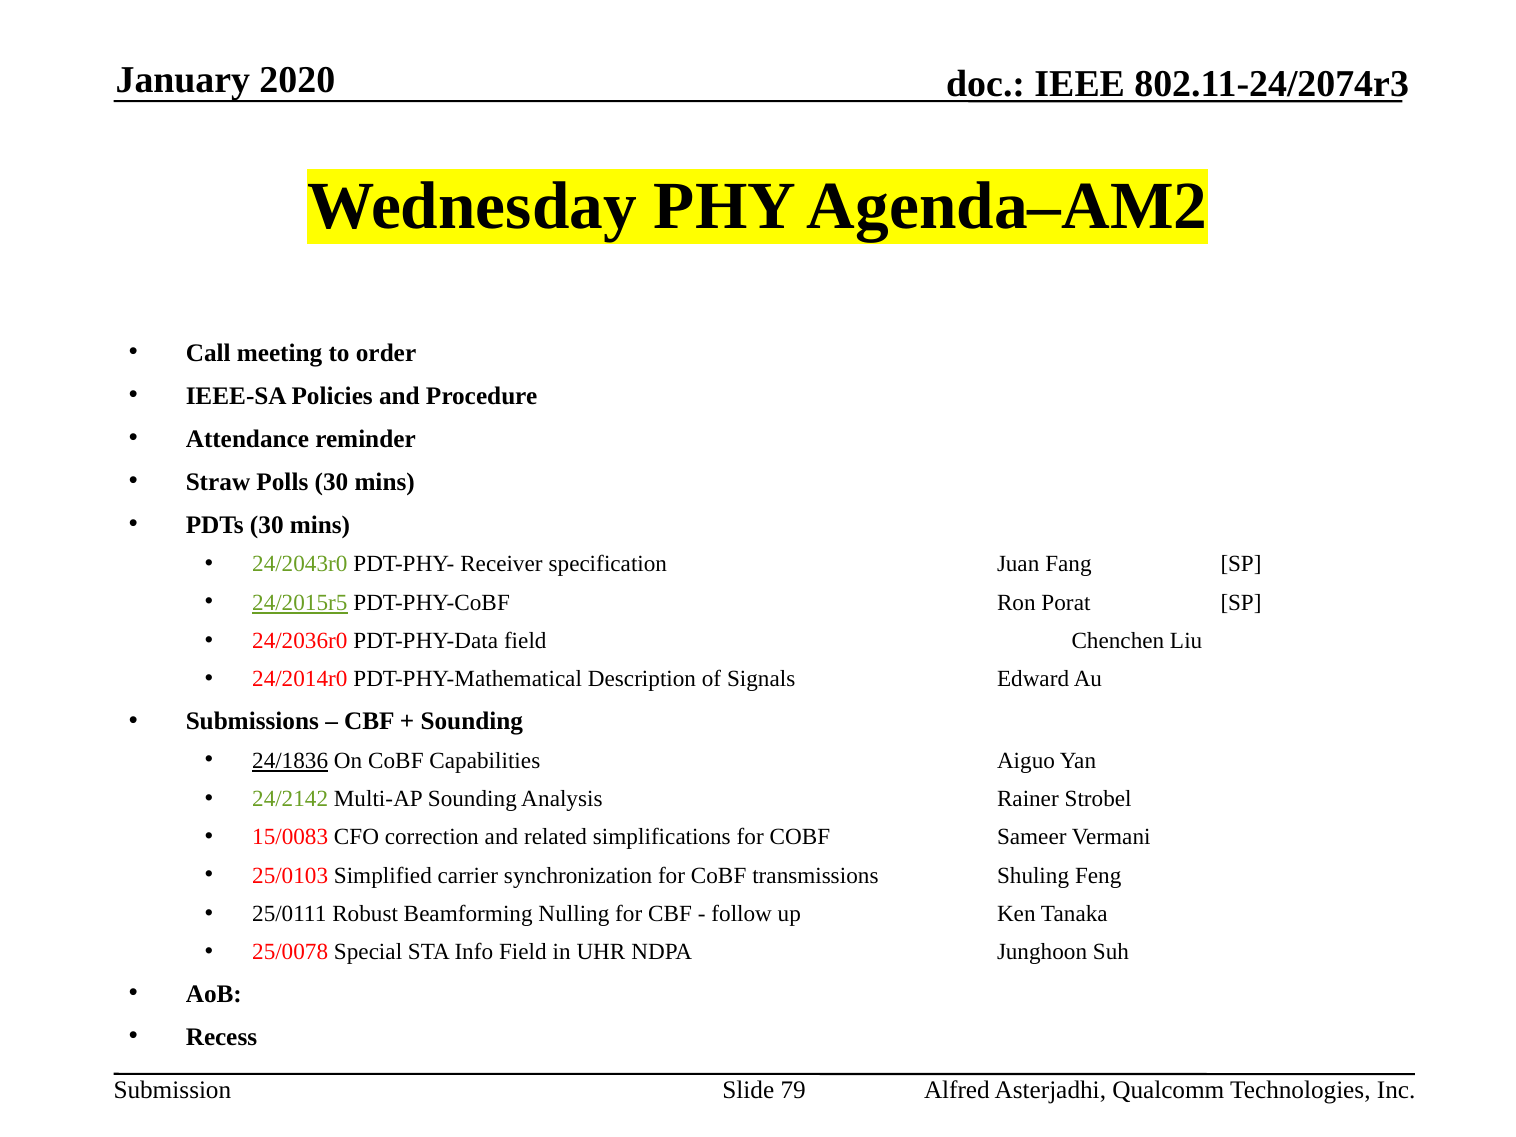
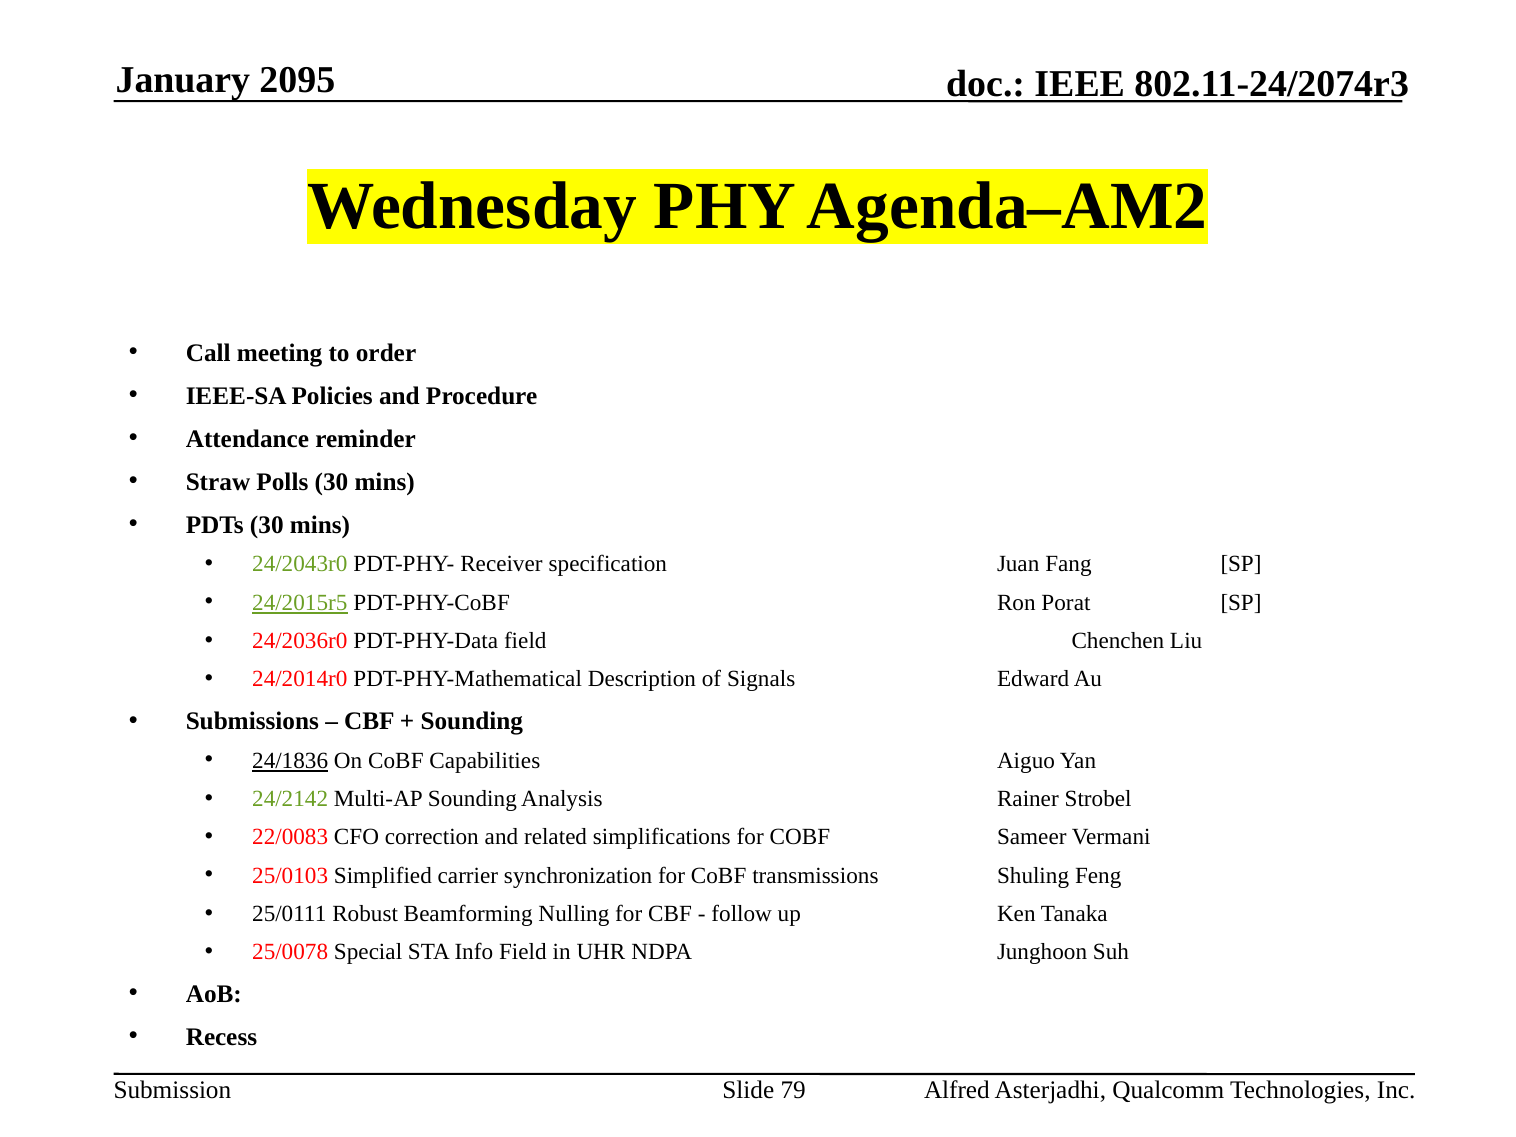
2020: 2020 -> 2095 (297, 80)
15/0083: 15/0083 -> 22/0083 (290, 837)
